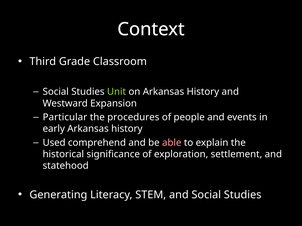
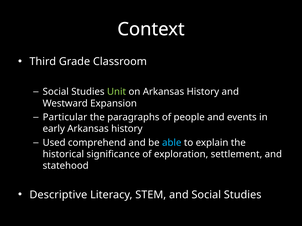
procedures: procedures -> paragraphs (133, 118)
able colour: pink -> light blue (172, 143)
Generating: Generating -> Descriptive (58, 195)
